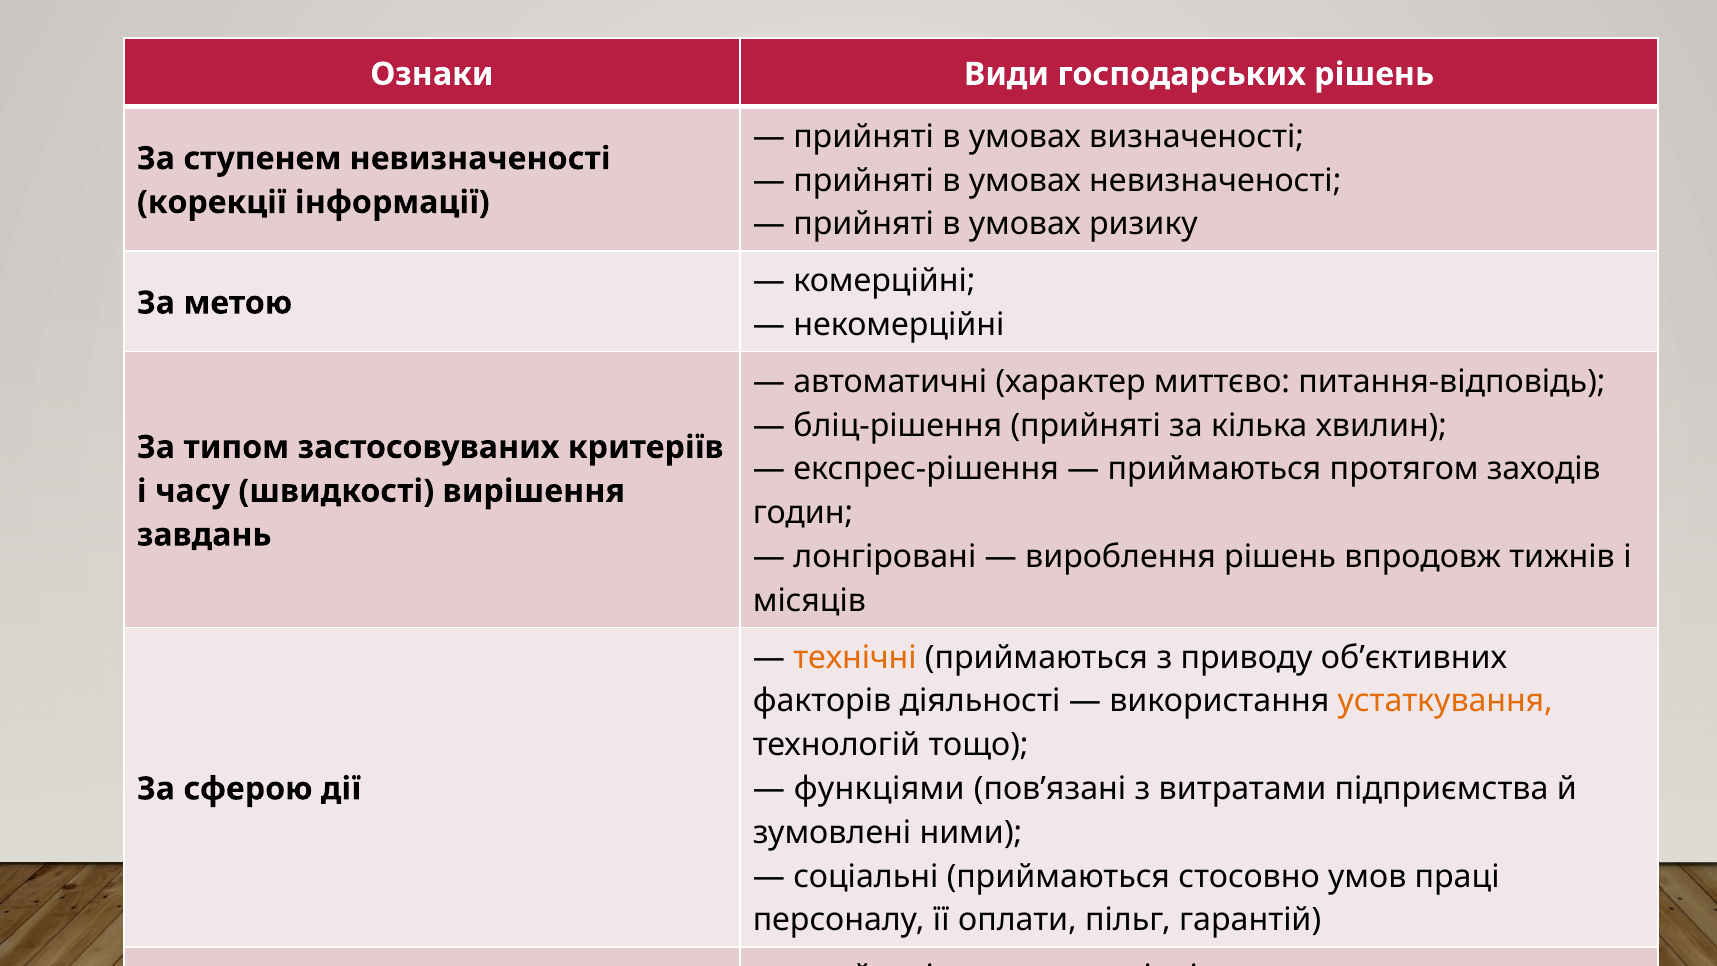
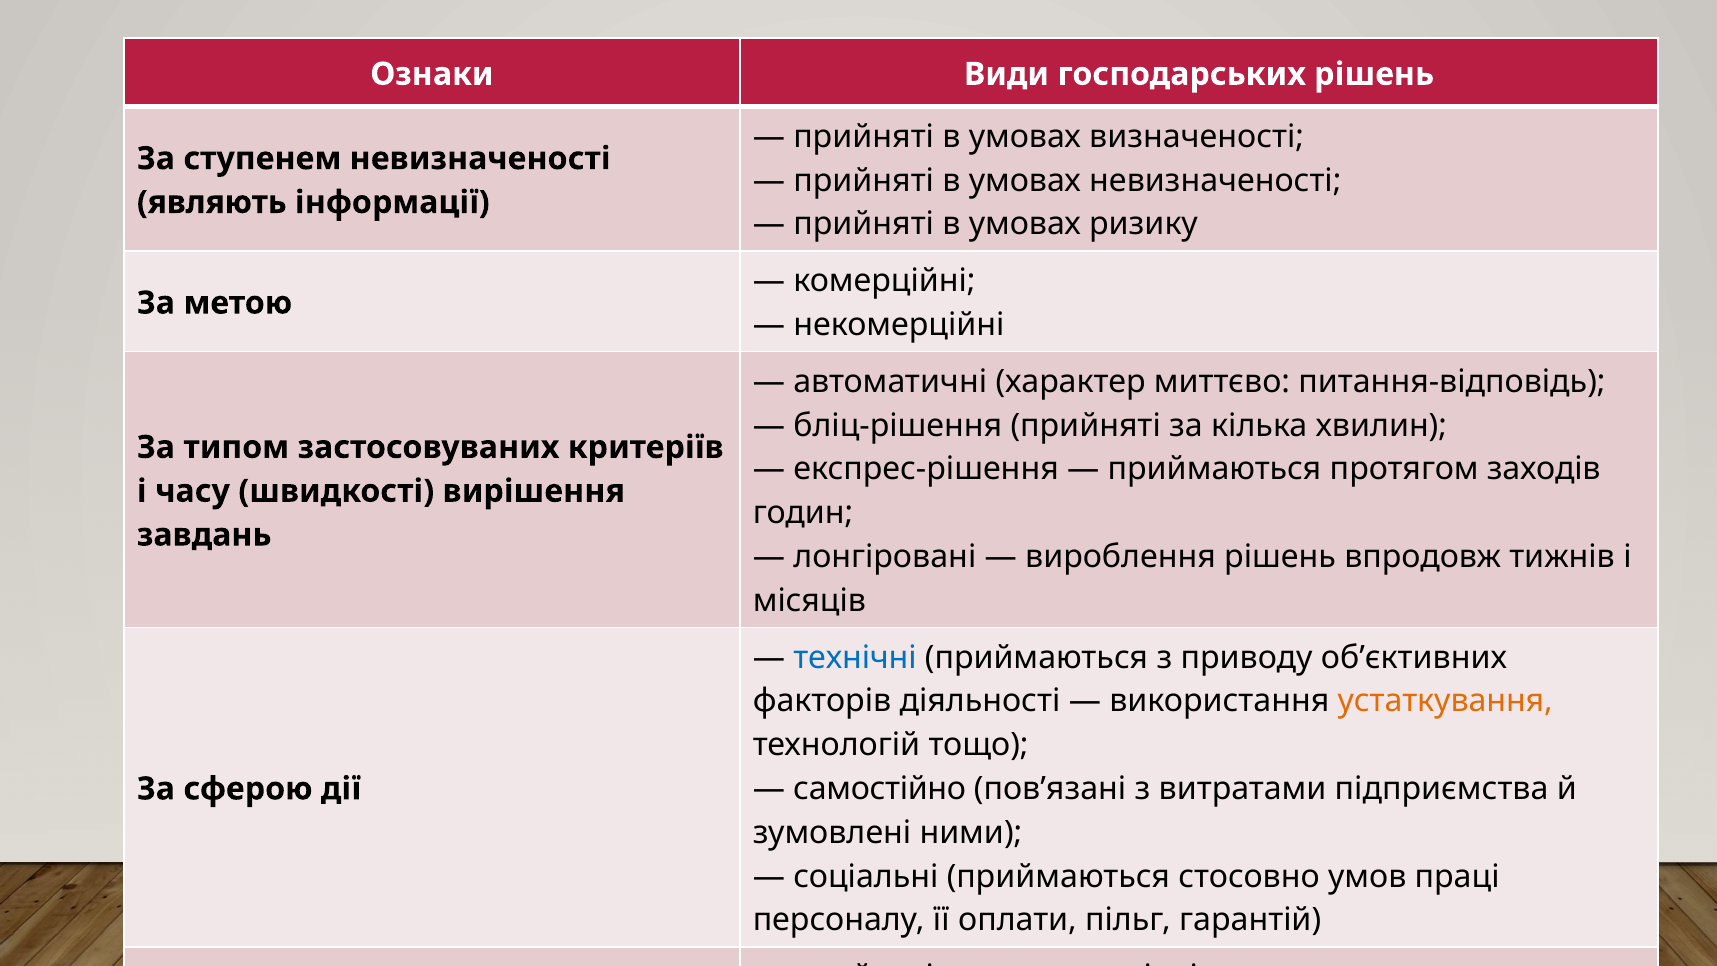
корекції: корекції -> являють (212, 202)
технічні colour: orange -> blue (855, 657)
функціями: функціями -> самостійно (880, 789)
